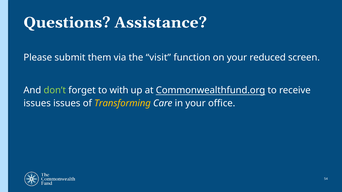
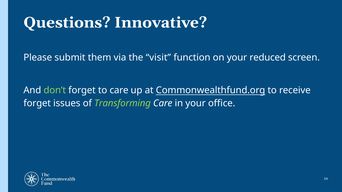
Assistance: Assistance -> Innovative (161, 23)
to with: with -> care (119, 91)
issues: issues -> forget (37, 104)
Transforming colour: yellow -> light green (123, 104)
